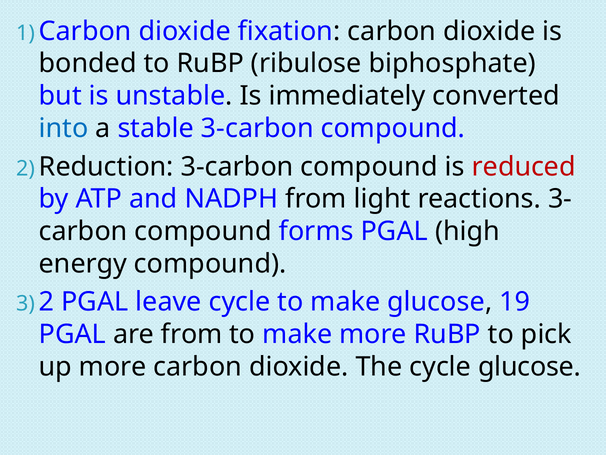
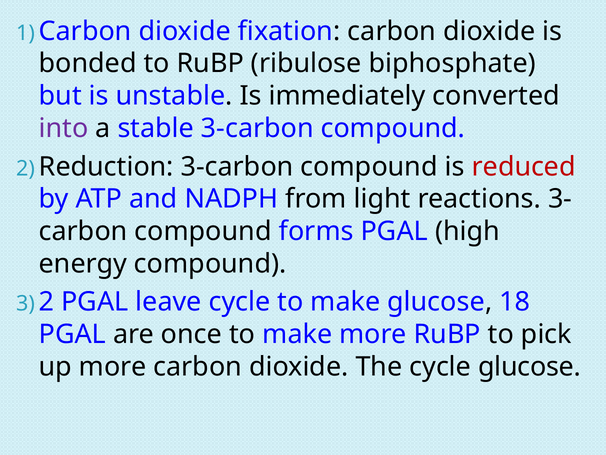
into colour: blue -> purple (64, 128)
19: 19 -> 18 (515, 302)
are from: from -> once (192, 334)
